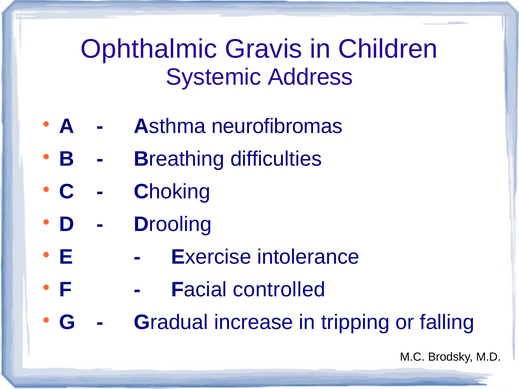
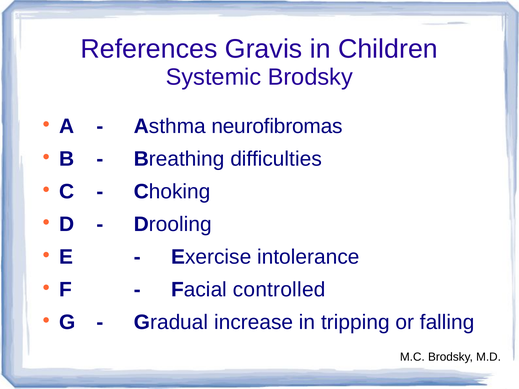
Ophthalmic: Ophthalmic -> References (149, 49)
Systemic Address: Address -> Brodsky (310, 77)
